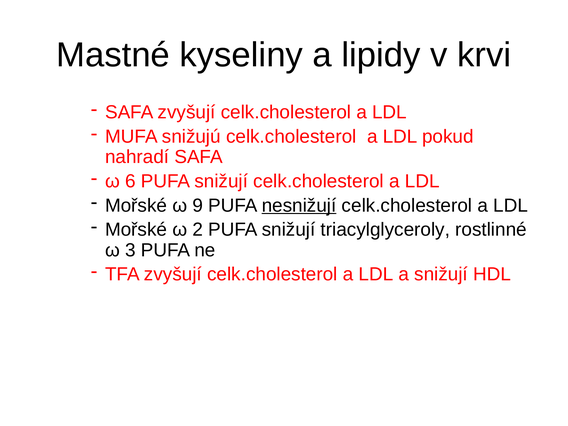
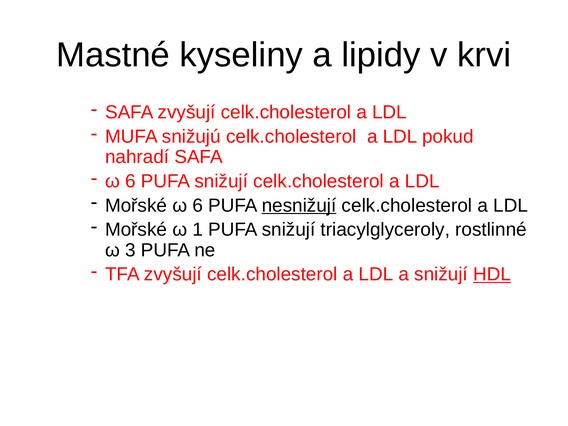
Mořské ω 9: 9 -> 6 (198, 205)
2: 2 -> 1 (198, 230)
HDL underline: none -> present (492, 274)
